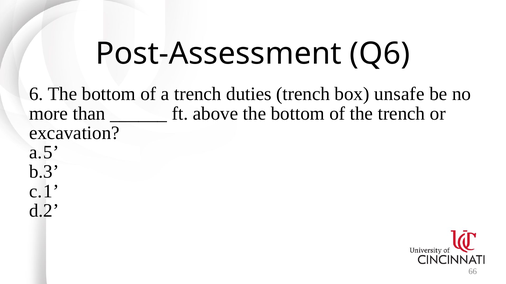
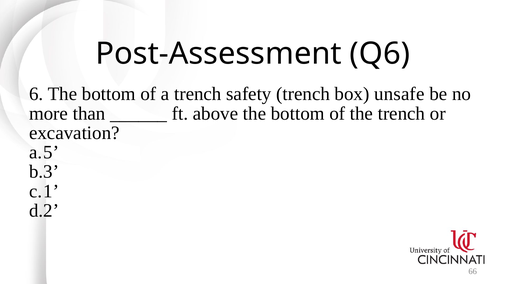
duties: duties -> safety (249, 94)
